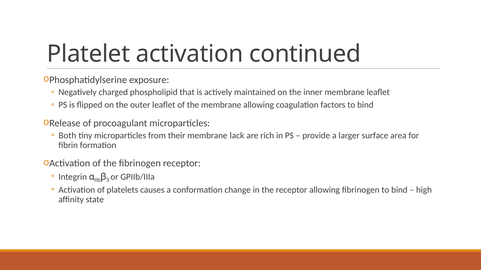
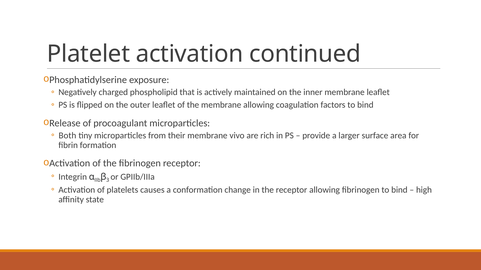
lack: lack -> vivo (237, 136)
